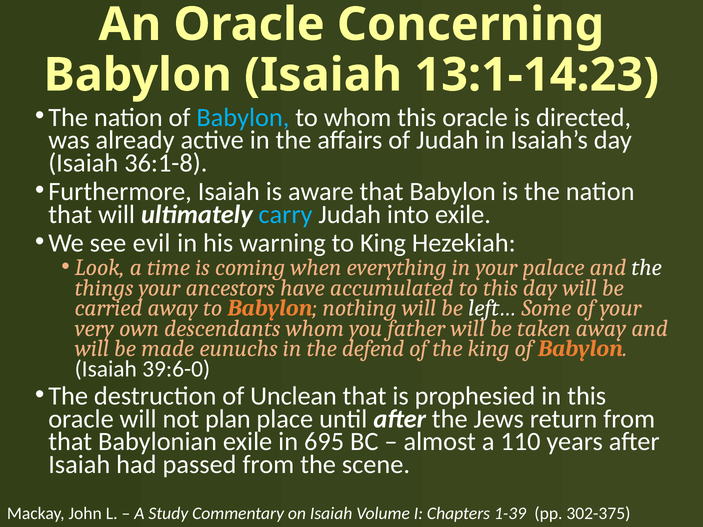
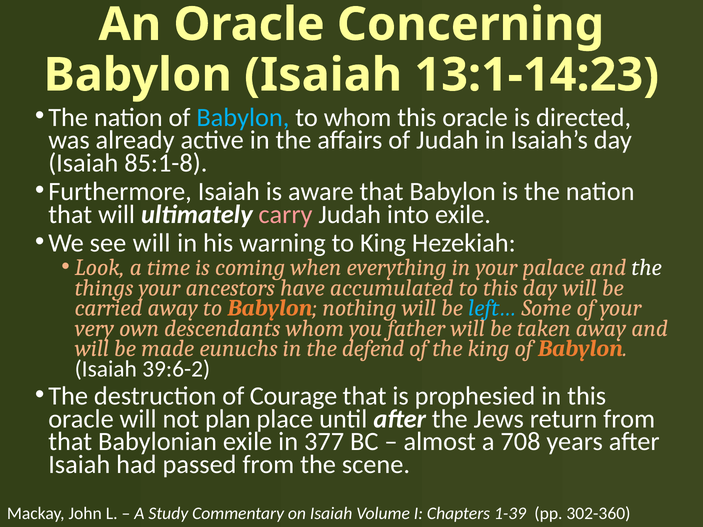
36:1-8: 36:1-8 -> 85:1-8 (166, 163)
carry colour: light blue -> pink (285, 215)
see evil: evil -> will (152, 243)
left… colour: white -> light blue (492, 308)
39:6-0: 39:6-0 -> 39:6-2 (176, 369)
Unclean: Unclean -> Courage (294, 396)
695: 695 -> 377 (324, 442)
110: 110 -> 708 (520, 442)
302-375: 302-375 -> 302-360 (598, 514)
